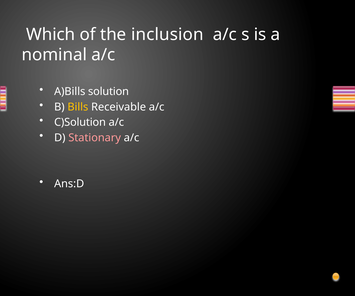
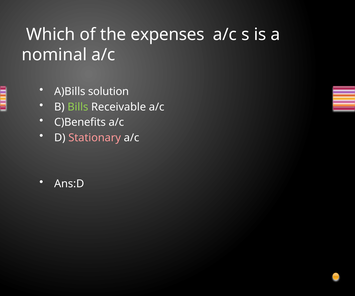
inclusion: inclusion -> expenses (168, 34)
Bills colour: yellow -> light green (78, 107)
C)Solution: C)Solution -> C)Benefits (80, 122)
